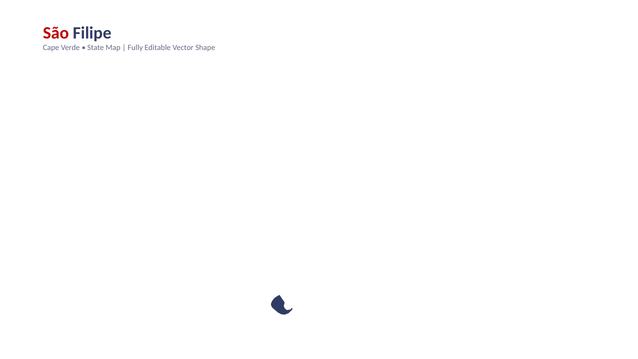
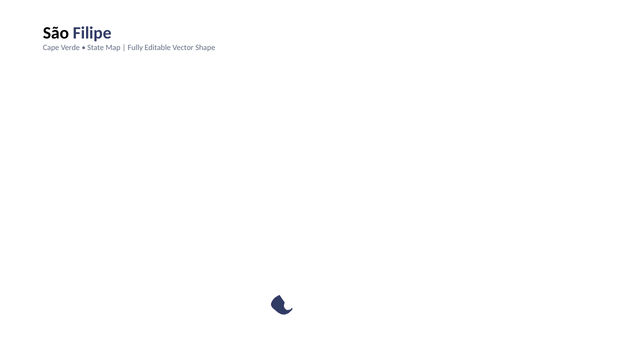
São colour: red -> black (56, 33)
